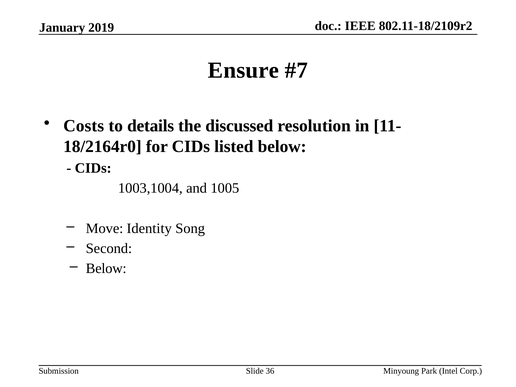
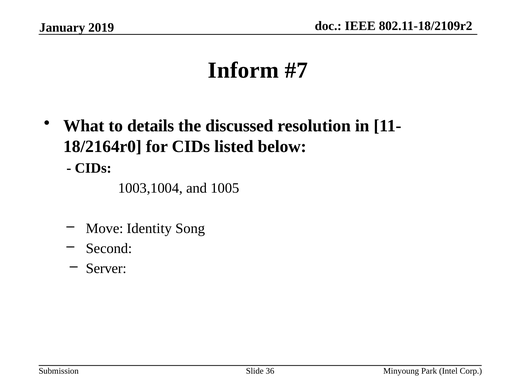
Ensure: Ensure -> Inform (244, 70)
Costs: Costs -> What (84, 126)
Below: Below -> Server (106, 269)
